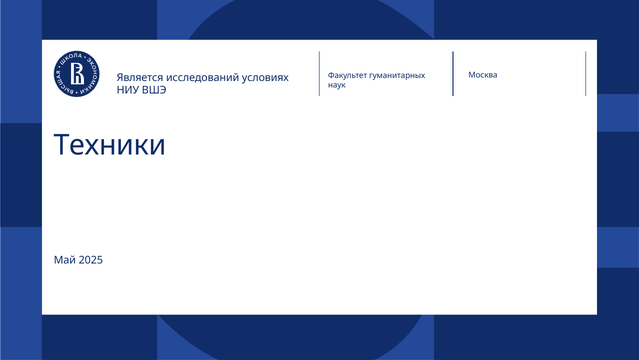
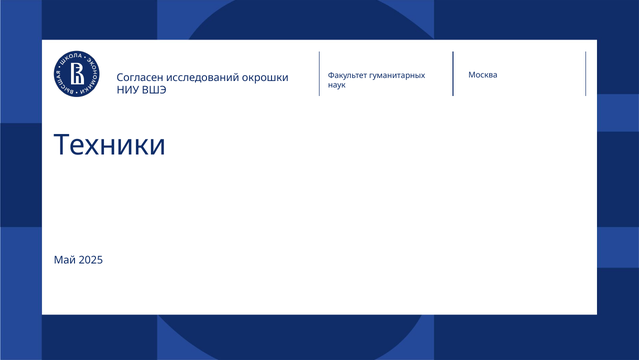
Является: Является -> Согласен (140, 77)
условиях: условиях -> окрошки (265, 77)
